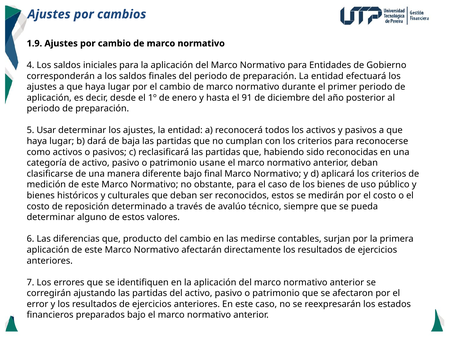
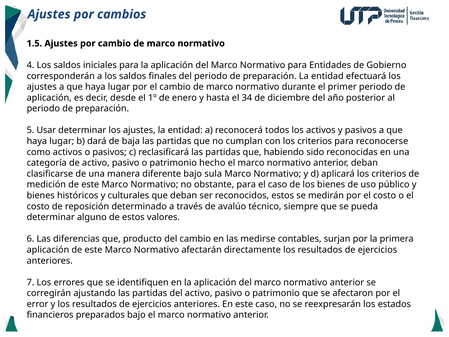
1.9: 1.9 -> 1.5 (34, 43)
91: 91 -> 34 (247, 98)
usane: usane -> hecho (212, 163)
final: final -> sula (213, 174)
